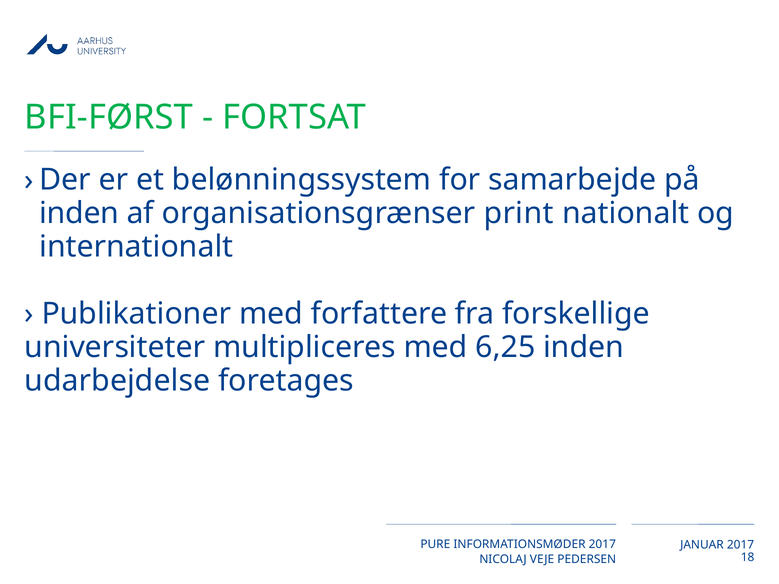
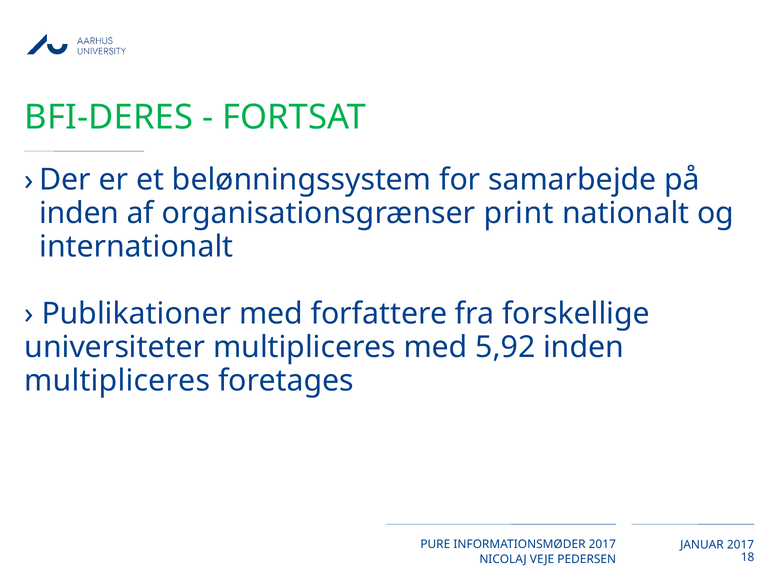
BFI-FØRST: BFI-FØRST -> BFI-DERES (109, 117)
6,25: 6,25 -> 5,92 (505, 347)
udarbejdelse: udarbejdelse -> multipliceres (117, 381)
